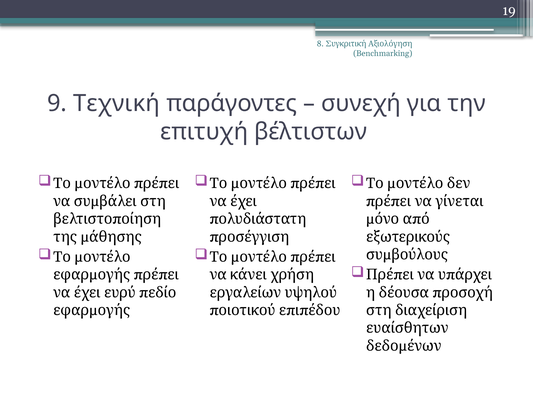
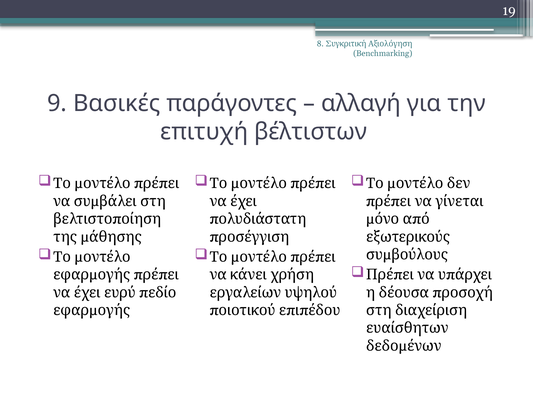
Τεχνική: Τεχνική -> Βασικές (117, 103)
συνεχή: συνεχή -> αλλαγή (361, 103)
